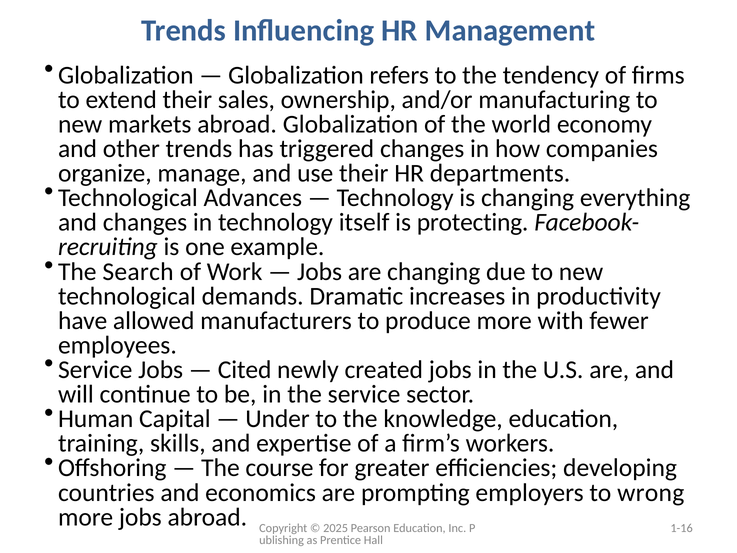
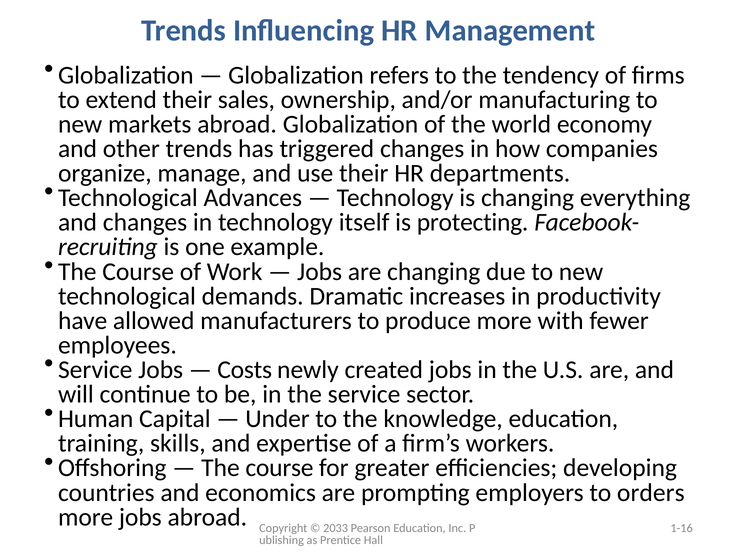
Search: Search -> Course (138, 271)
Cited: Cited -> Costs (245, 370)
wrong: wrong -> orders (651, 492)
2025: 2025 -> 2033 (336, 528)
